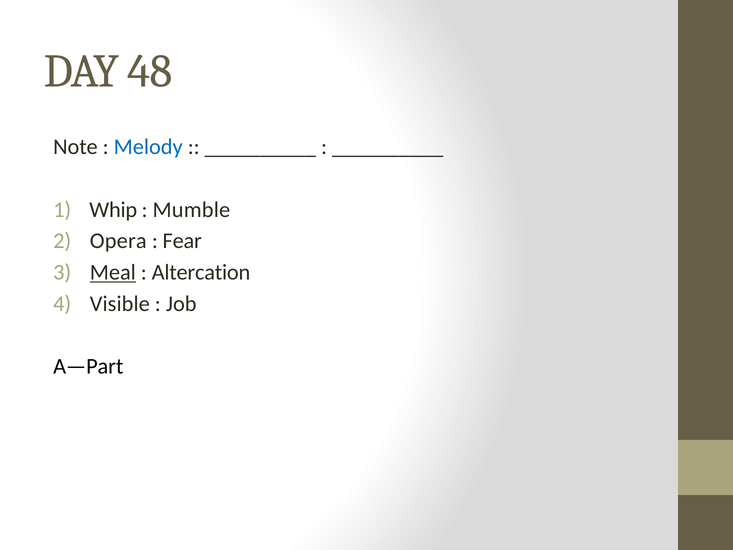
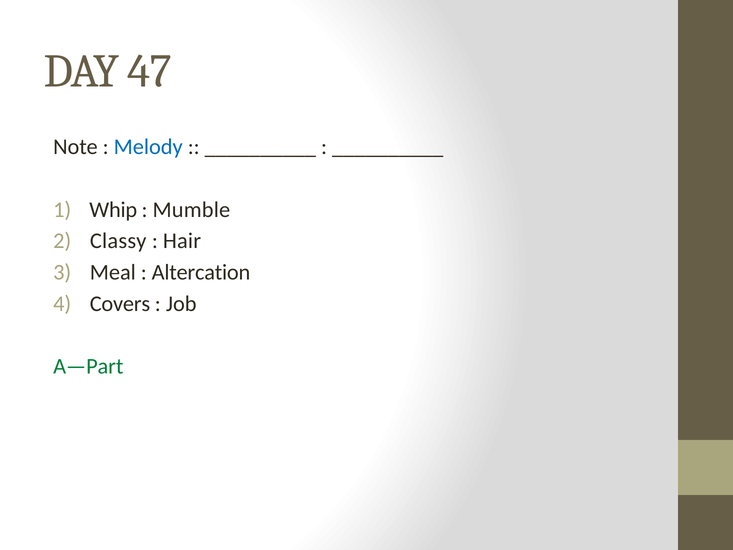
48: 48 -> 47 (150, 71)
Opera: Opera -> Classy (118, 241)
Fear: Fear -> Hair (182, 241)
Meal underline: present -> none (113, 272)
Visible: Visible -> Covers (120, 304)
A—Part colour: black -> green (88, 366)
